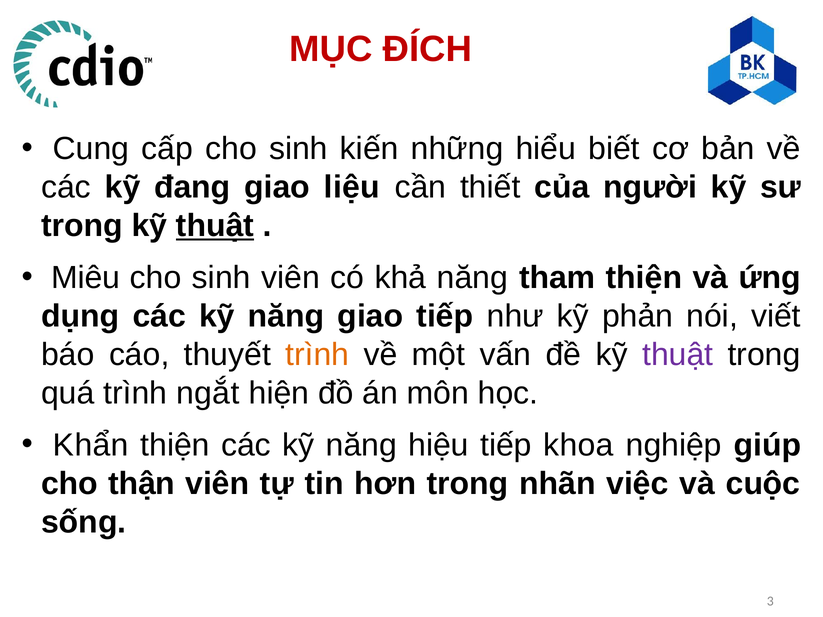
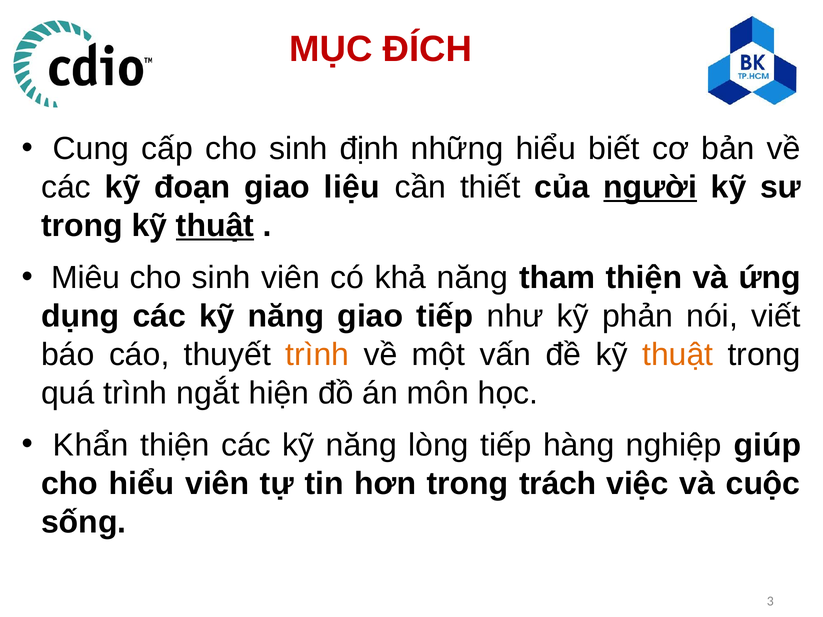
kiến: kiến -> định (369, 149)
đang: đang -> đoạn (192, 187)
người underline: none -> present (650, 187)
thuật colour: purple -> orange (678, 355)
hiệu: hiệu -> lòng (439, 445)
khoa: khoa -> hàng (579, 445)
cho thận: thận -> hiểu (142, 484)
nhãn: nhãn -> trách (558, 484)
